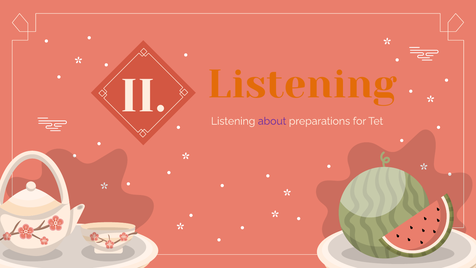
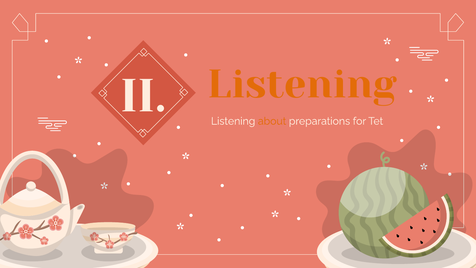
about colour: purple -> orange (272, 121)
